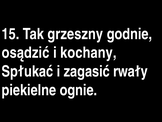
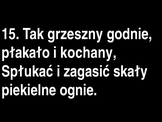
osądzić: osądzić -> płakało (26, 53)
rwały: rwały -> skały (130, 71)
